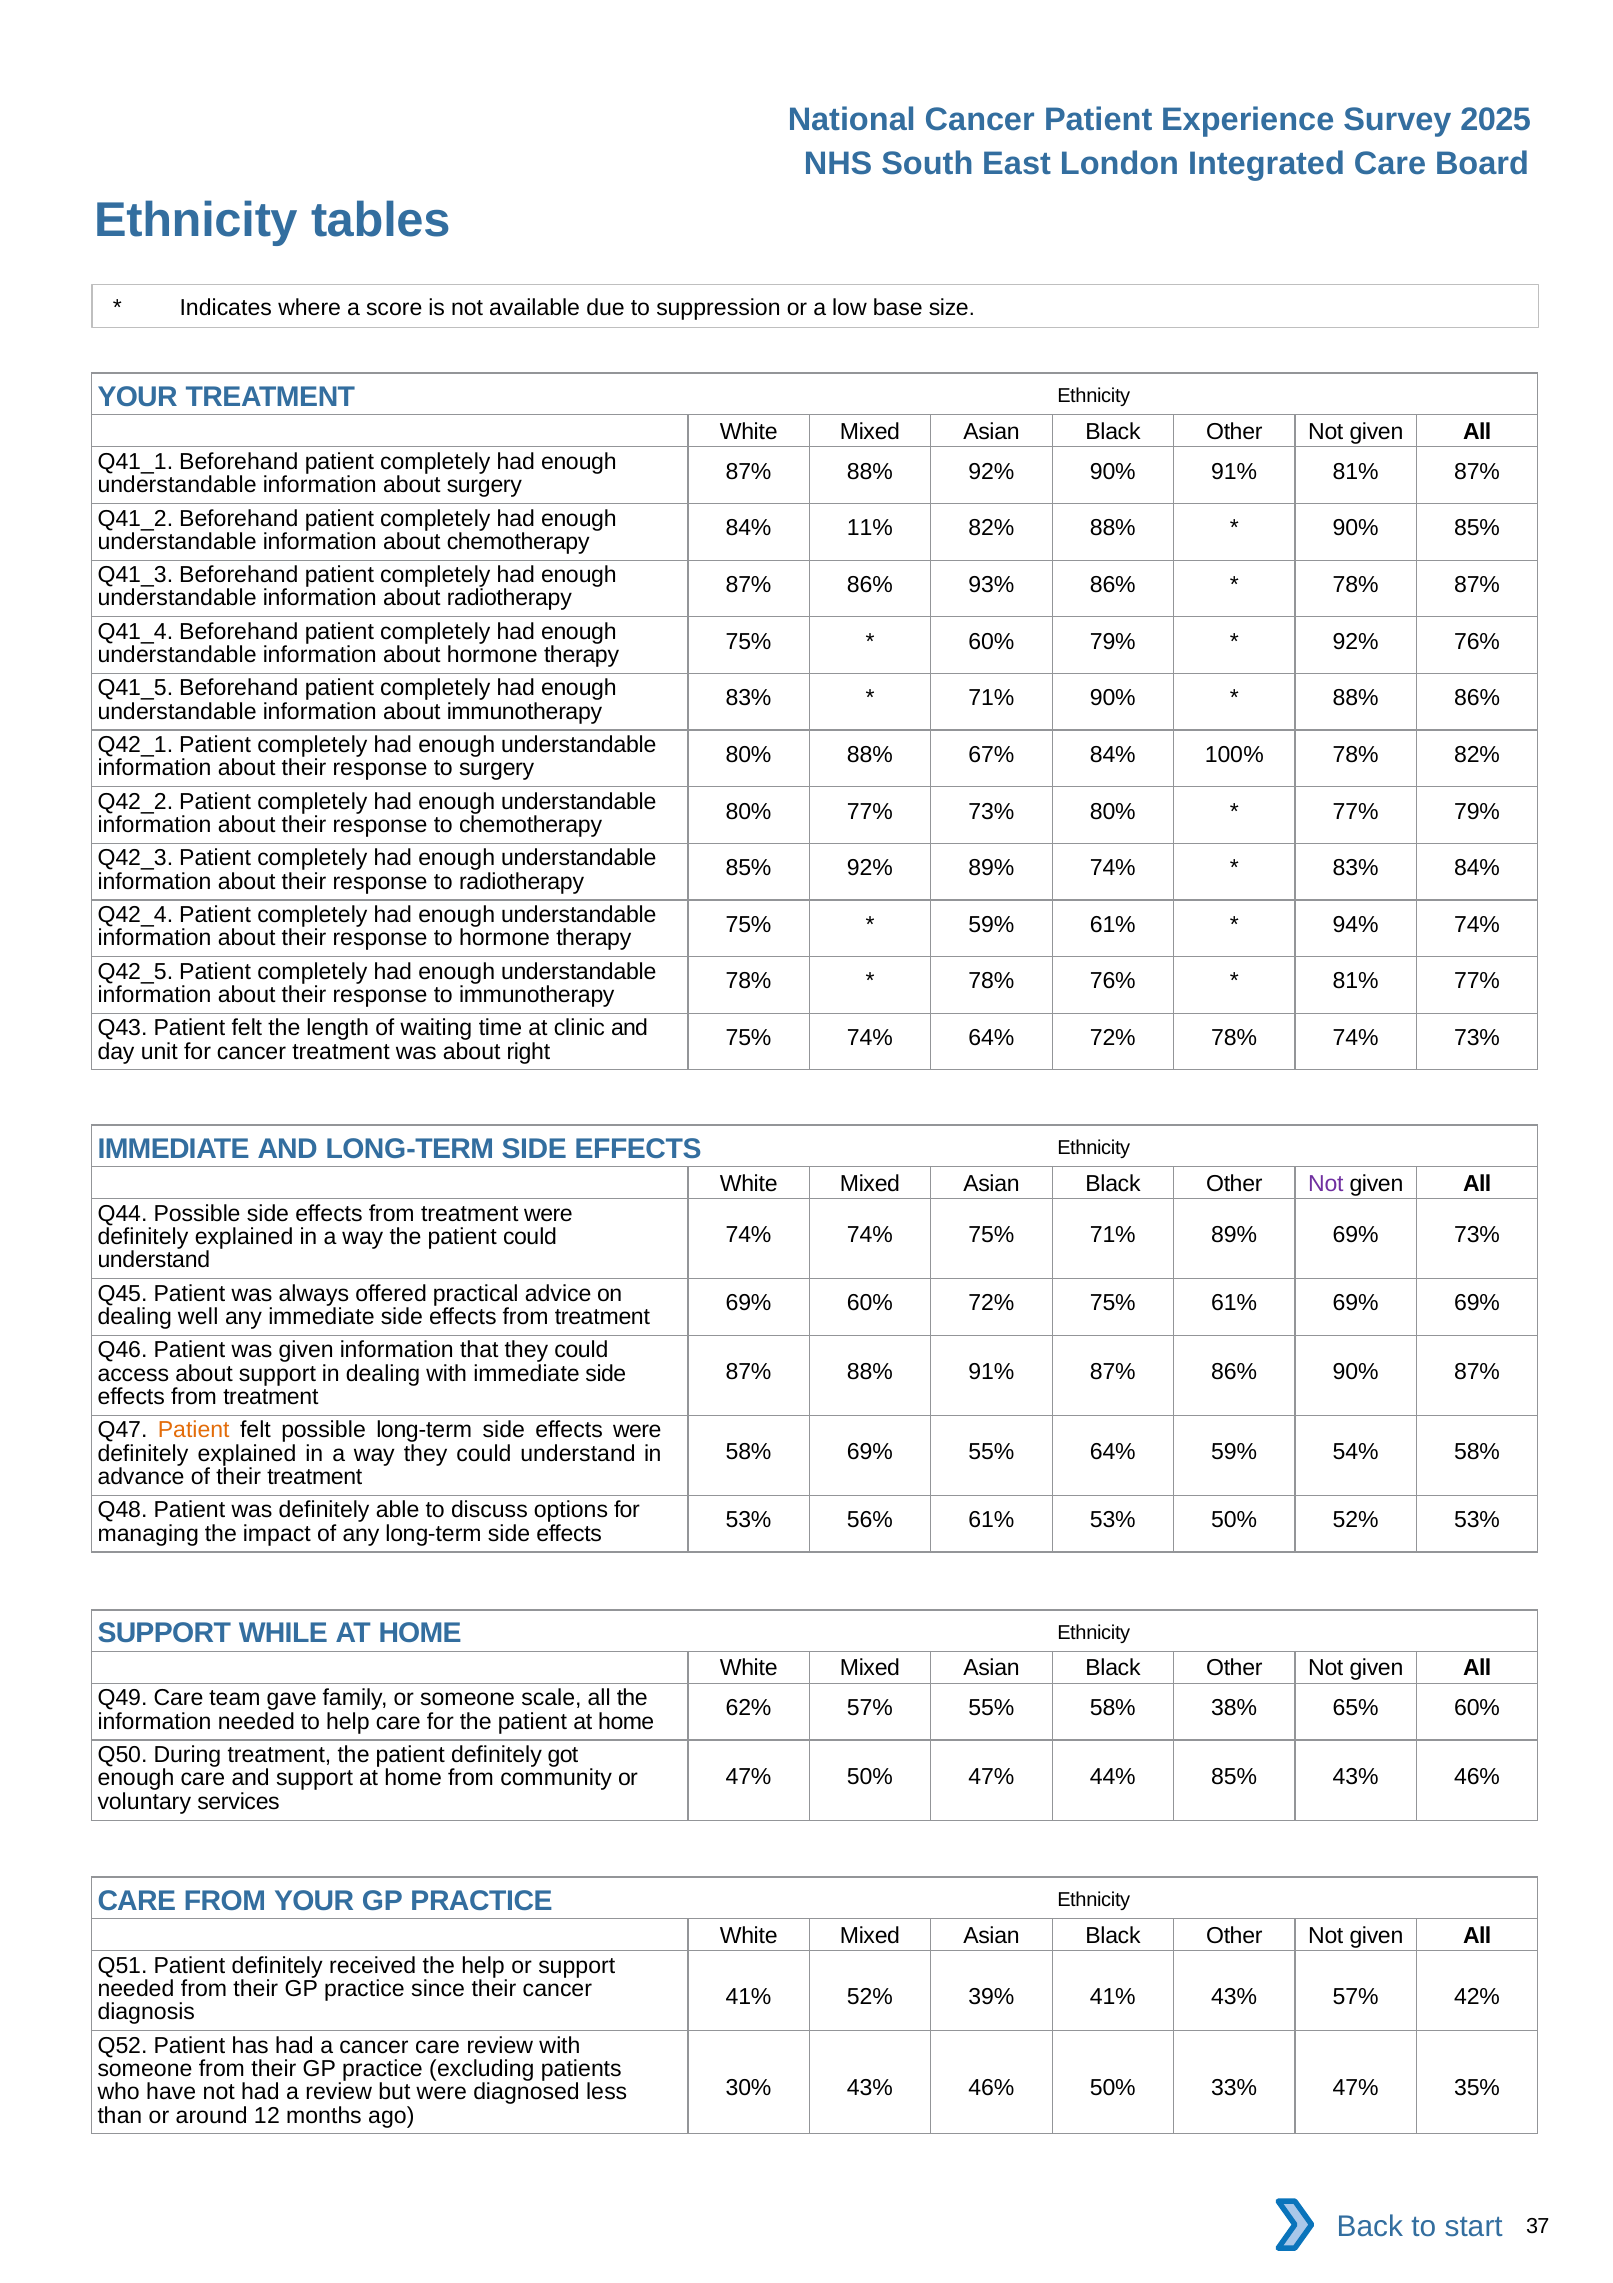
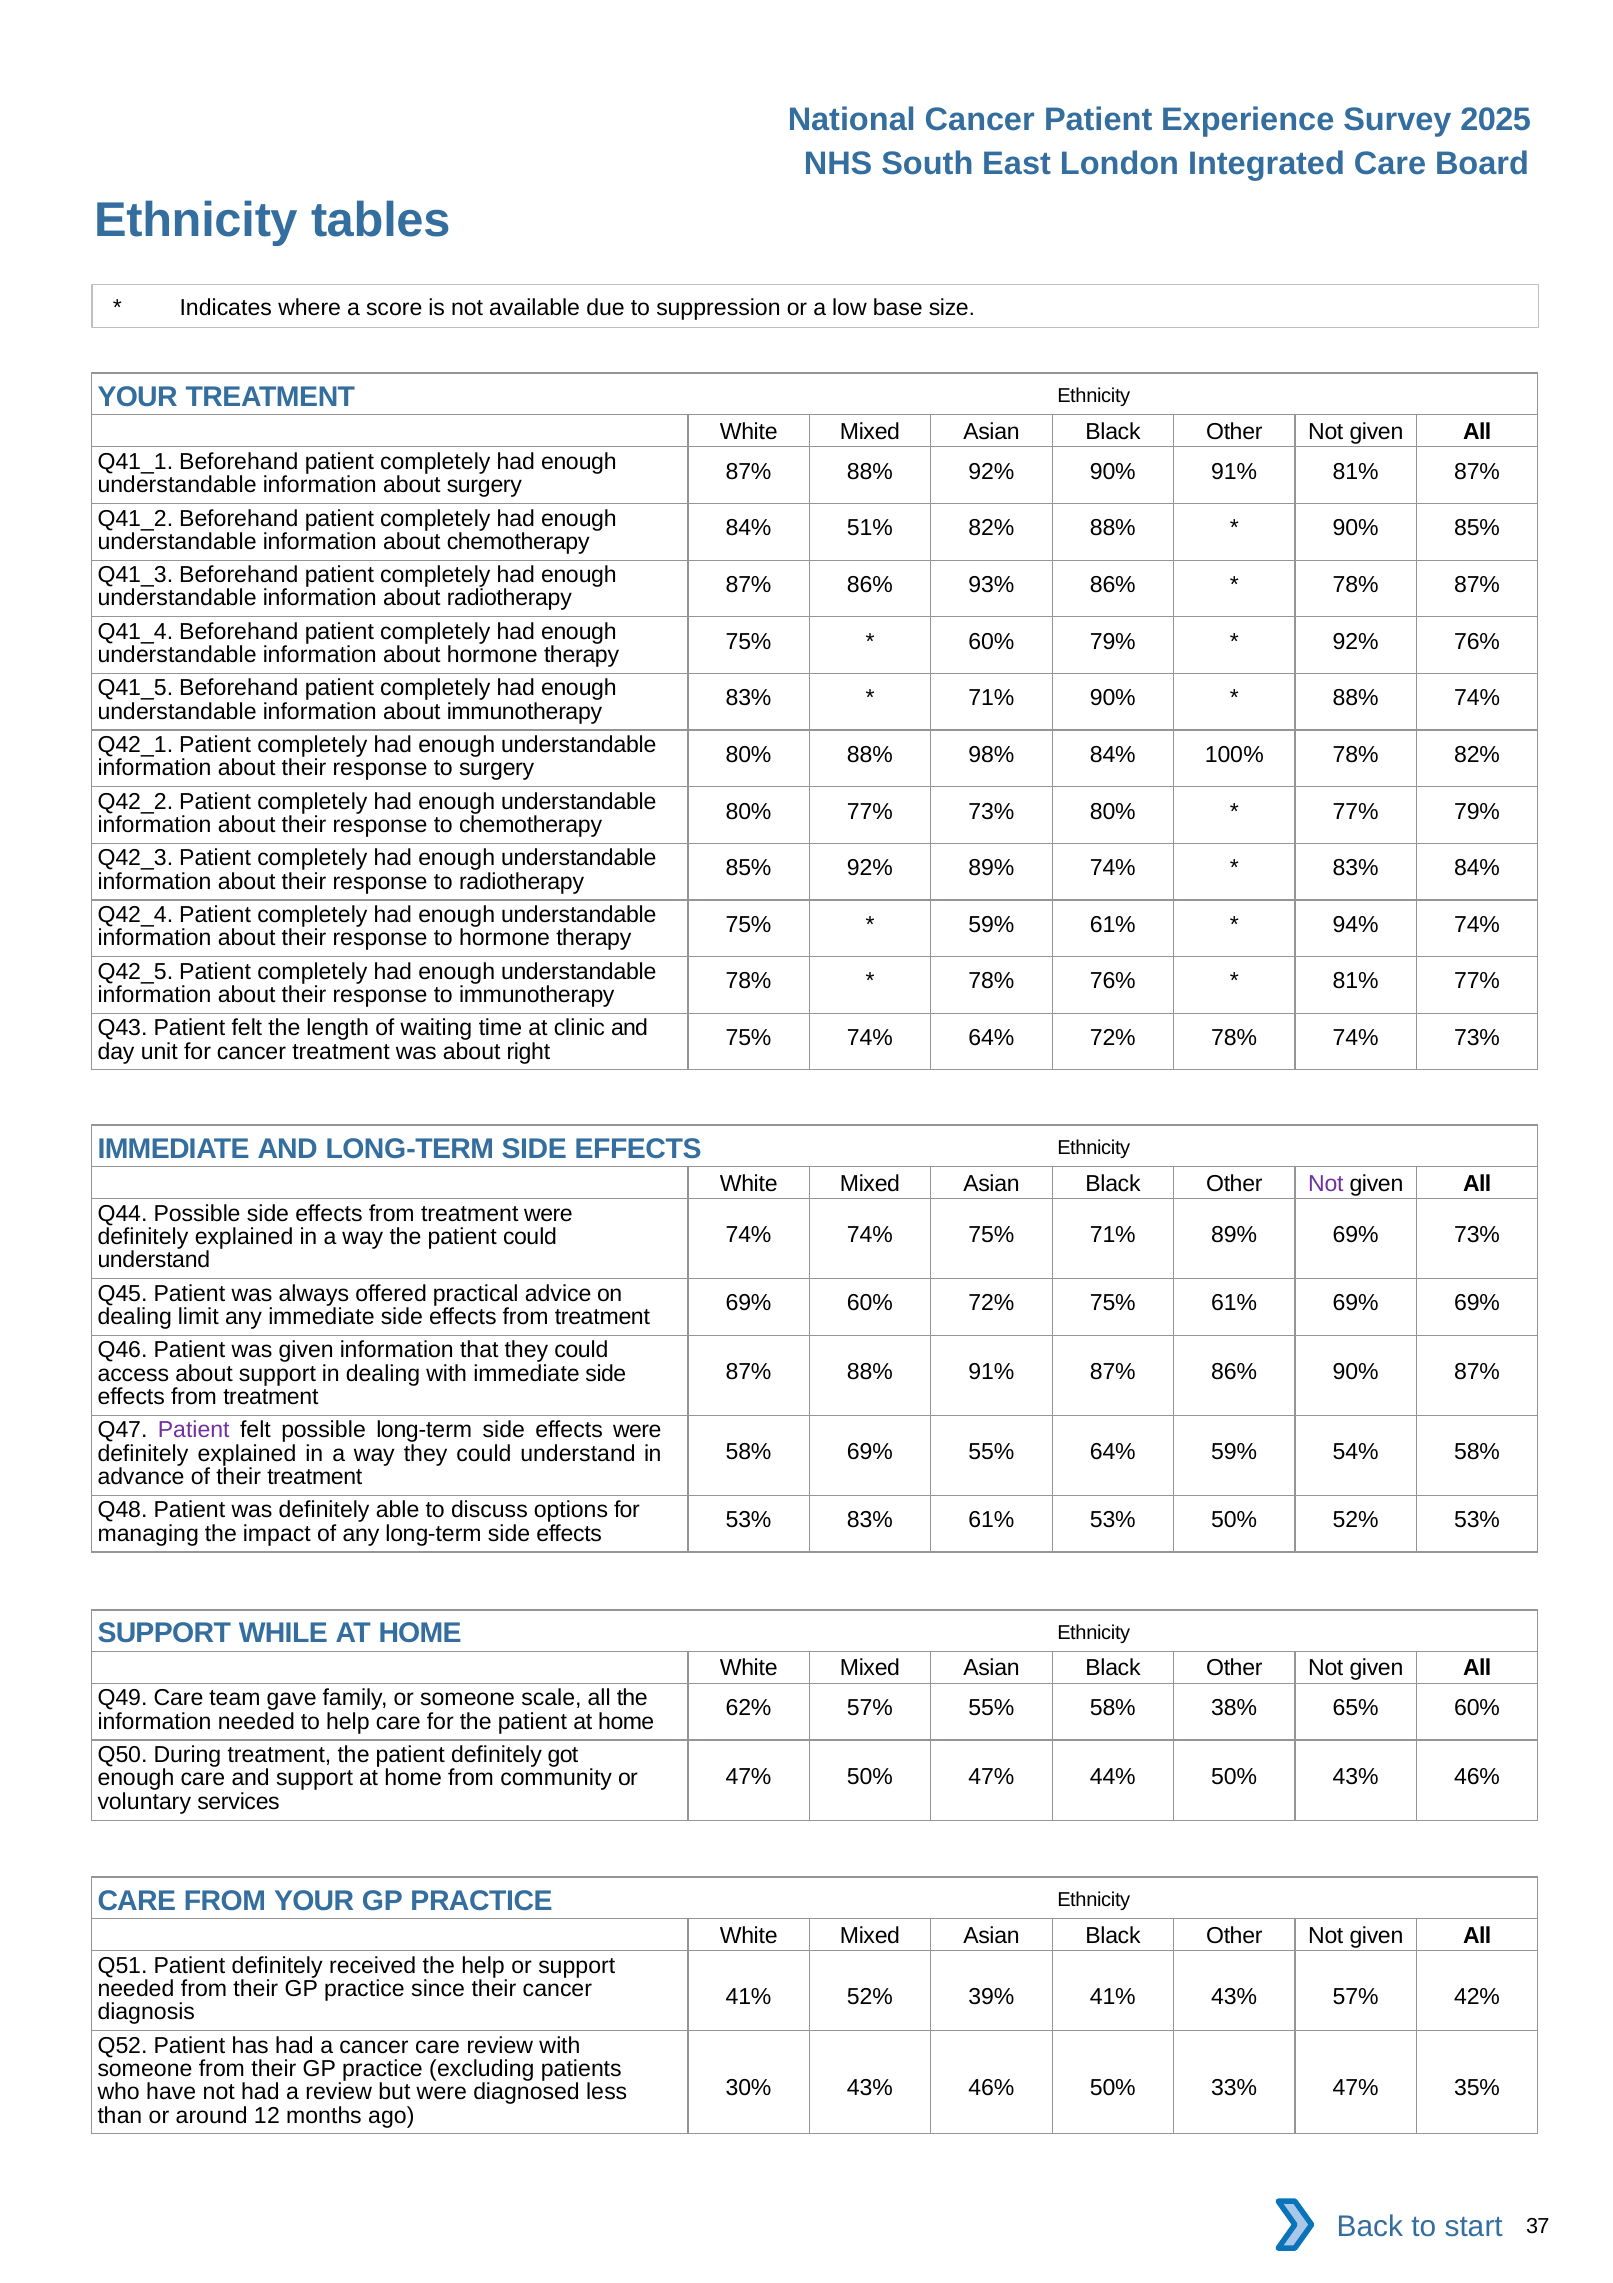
11%: 11% -> 51% (870, 528)
88% 86%: 86% -> 74% (1477, 698)
67%: 67% -> 98% (991, 755)
well: well -> limit (198, 1317)
Patient colour: orange -> purple (194, 1430)
53% 56%: 56% -> 83% (870, 1520)
44% 85%: 85% -> 50% (1234, 1776)
